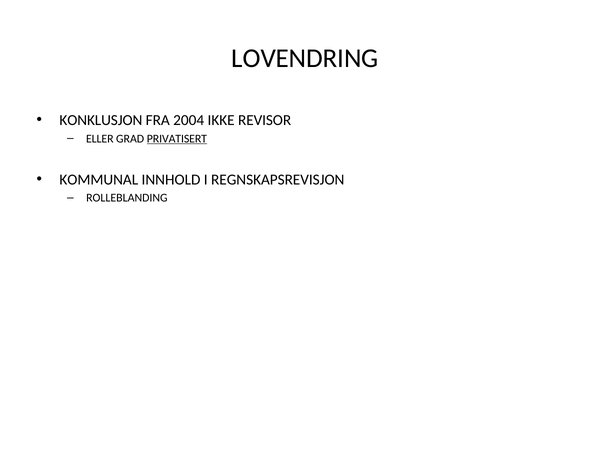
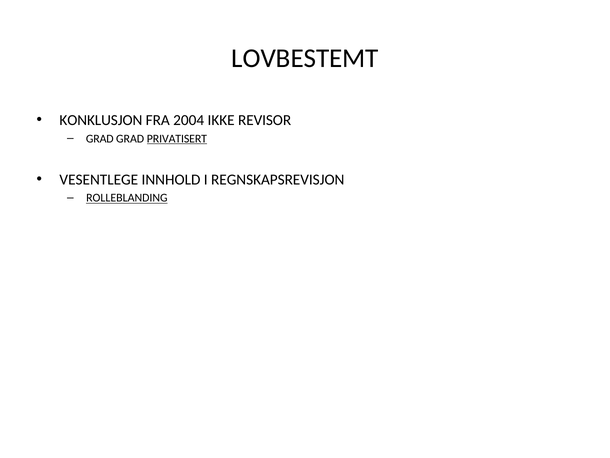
LOVENDRING: LOVENDRING -> LOVBESTEMT (305, 58)
ELLER: ELLER -> GRAD (100, 138)
KOMMUNAL: KOMMUNAL -> VESENTLEGE (99, 179)
ROLLEBLANDING underline: none -> present (127, 198)
